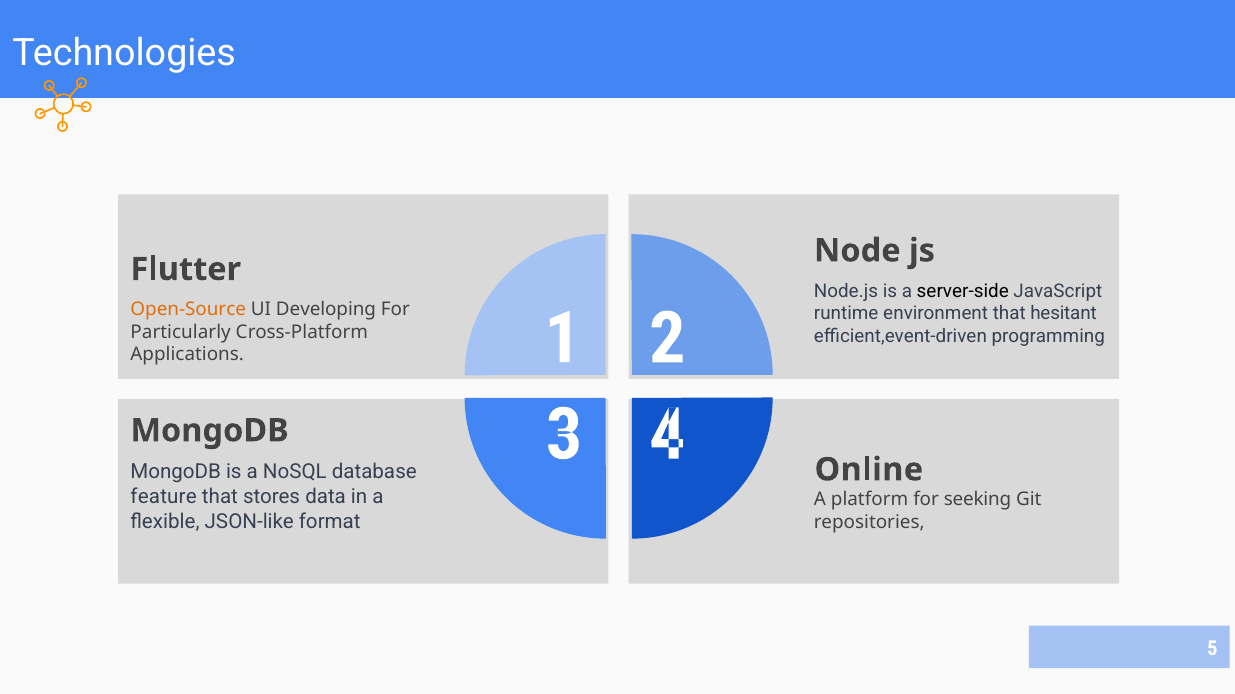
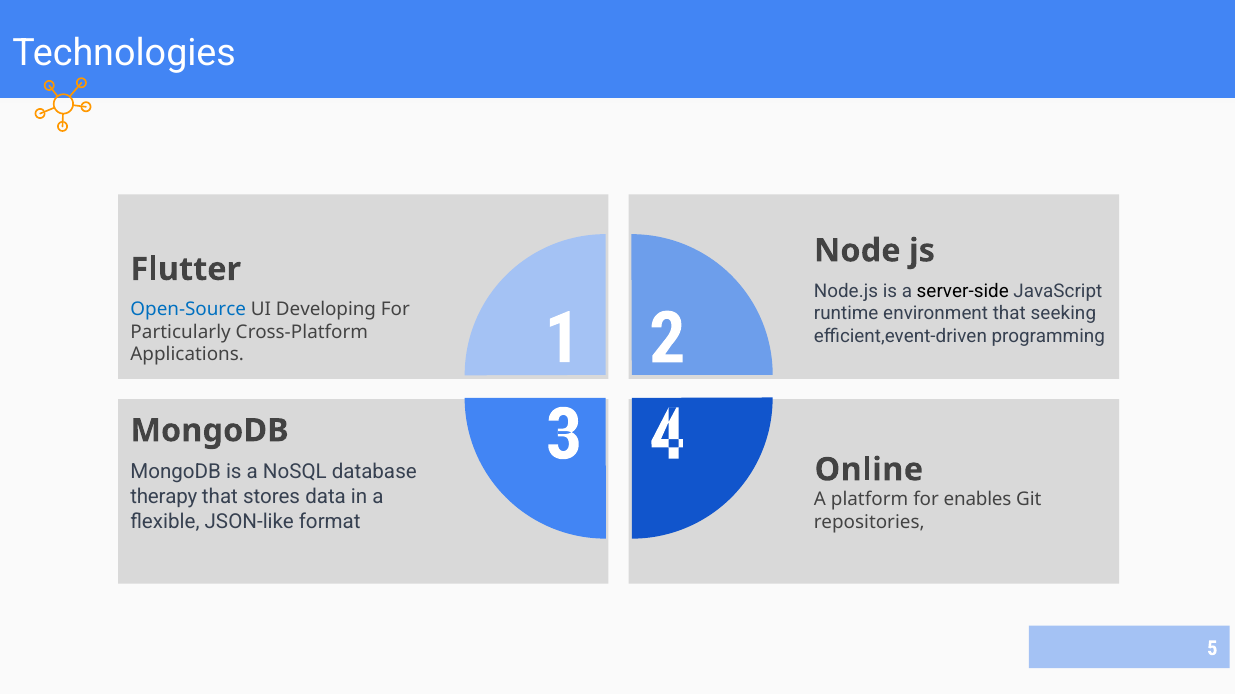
Open-Source colour: orange -> blue (188, 310)
hesitant: hesitant -> seeking (1063, 314)
feature: feature -> therapy (164, 497)
seeking: seeking -> enables (978, 500)
